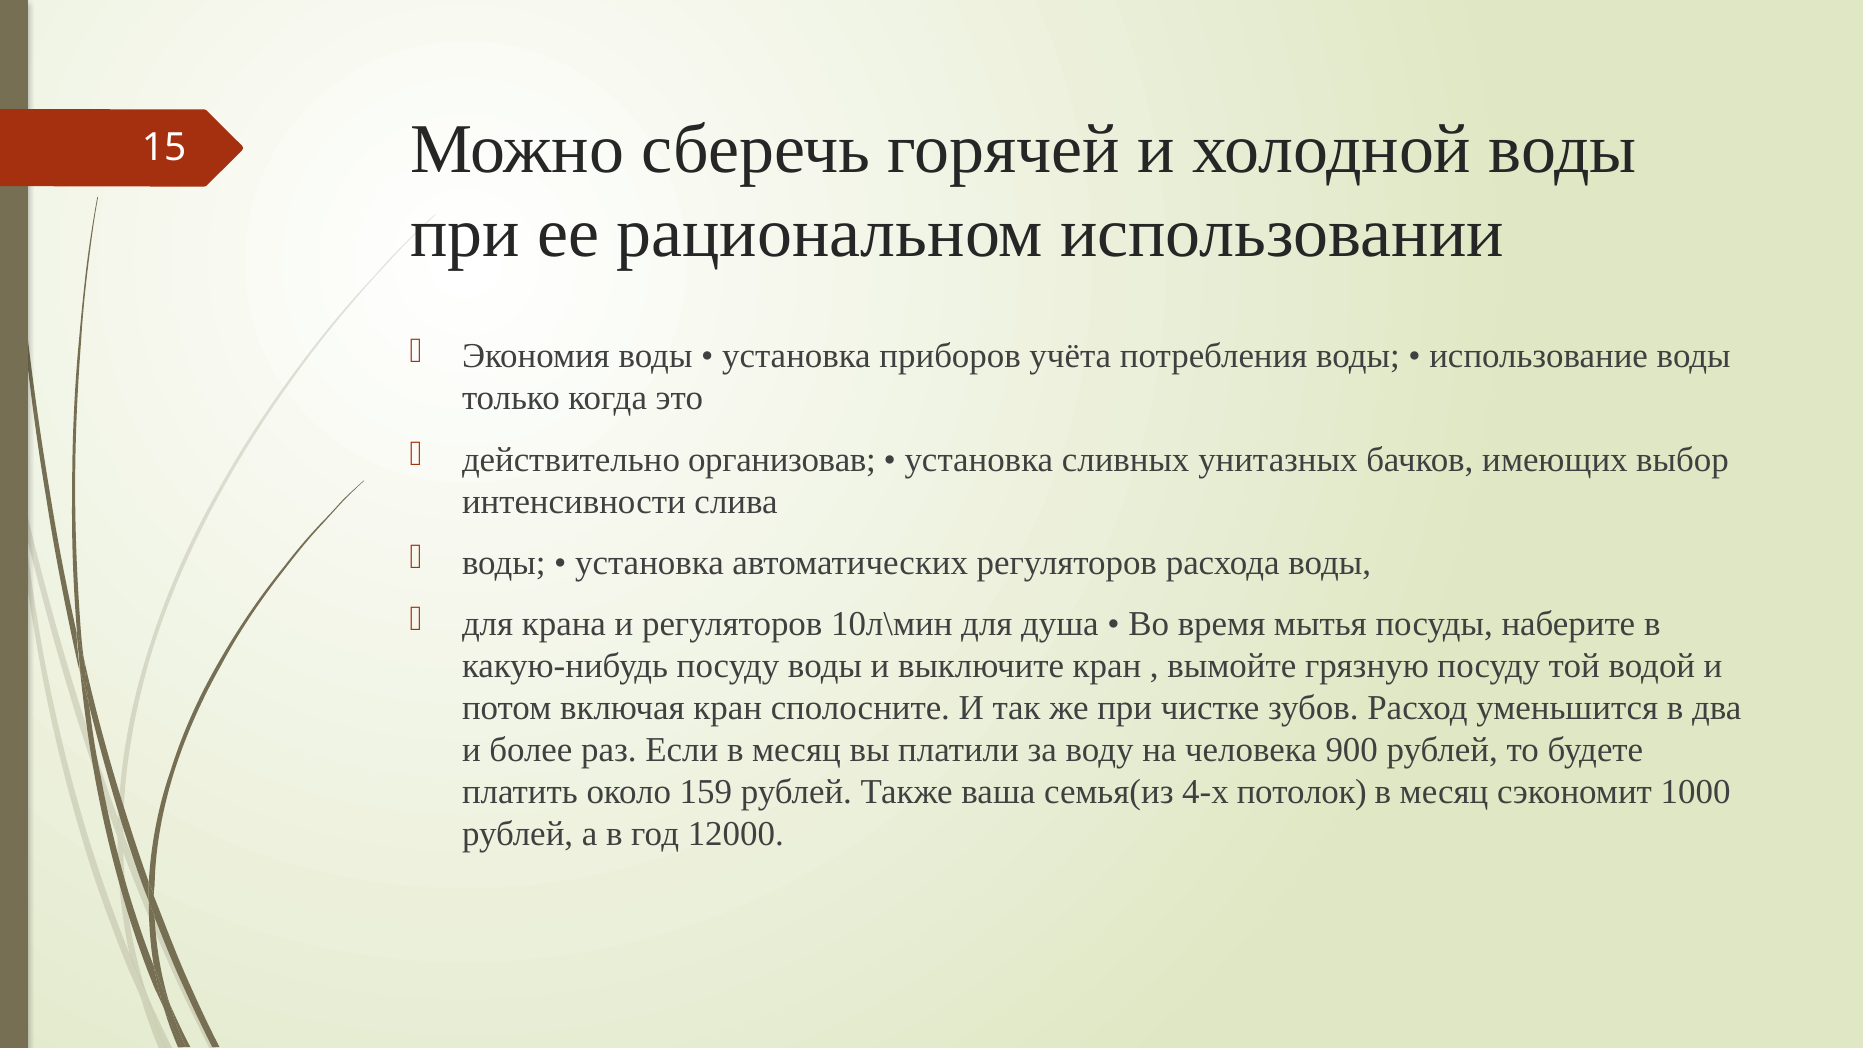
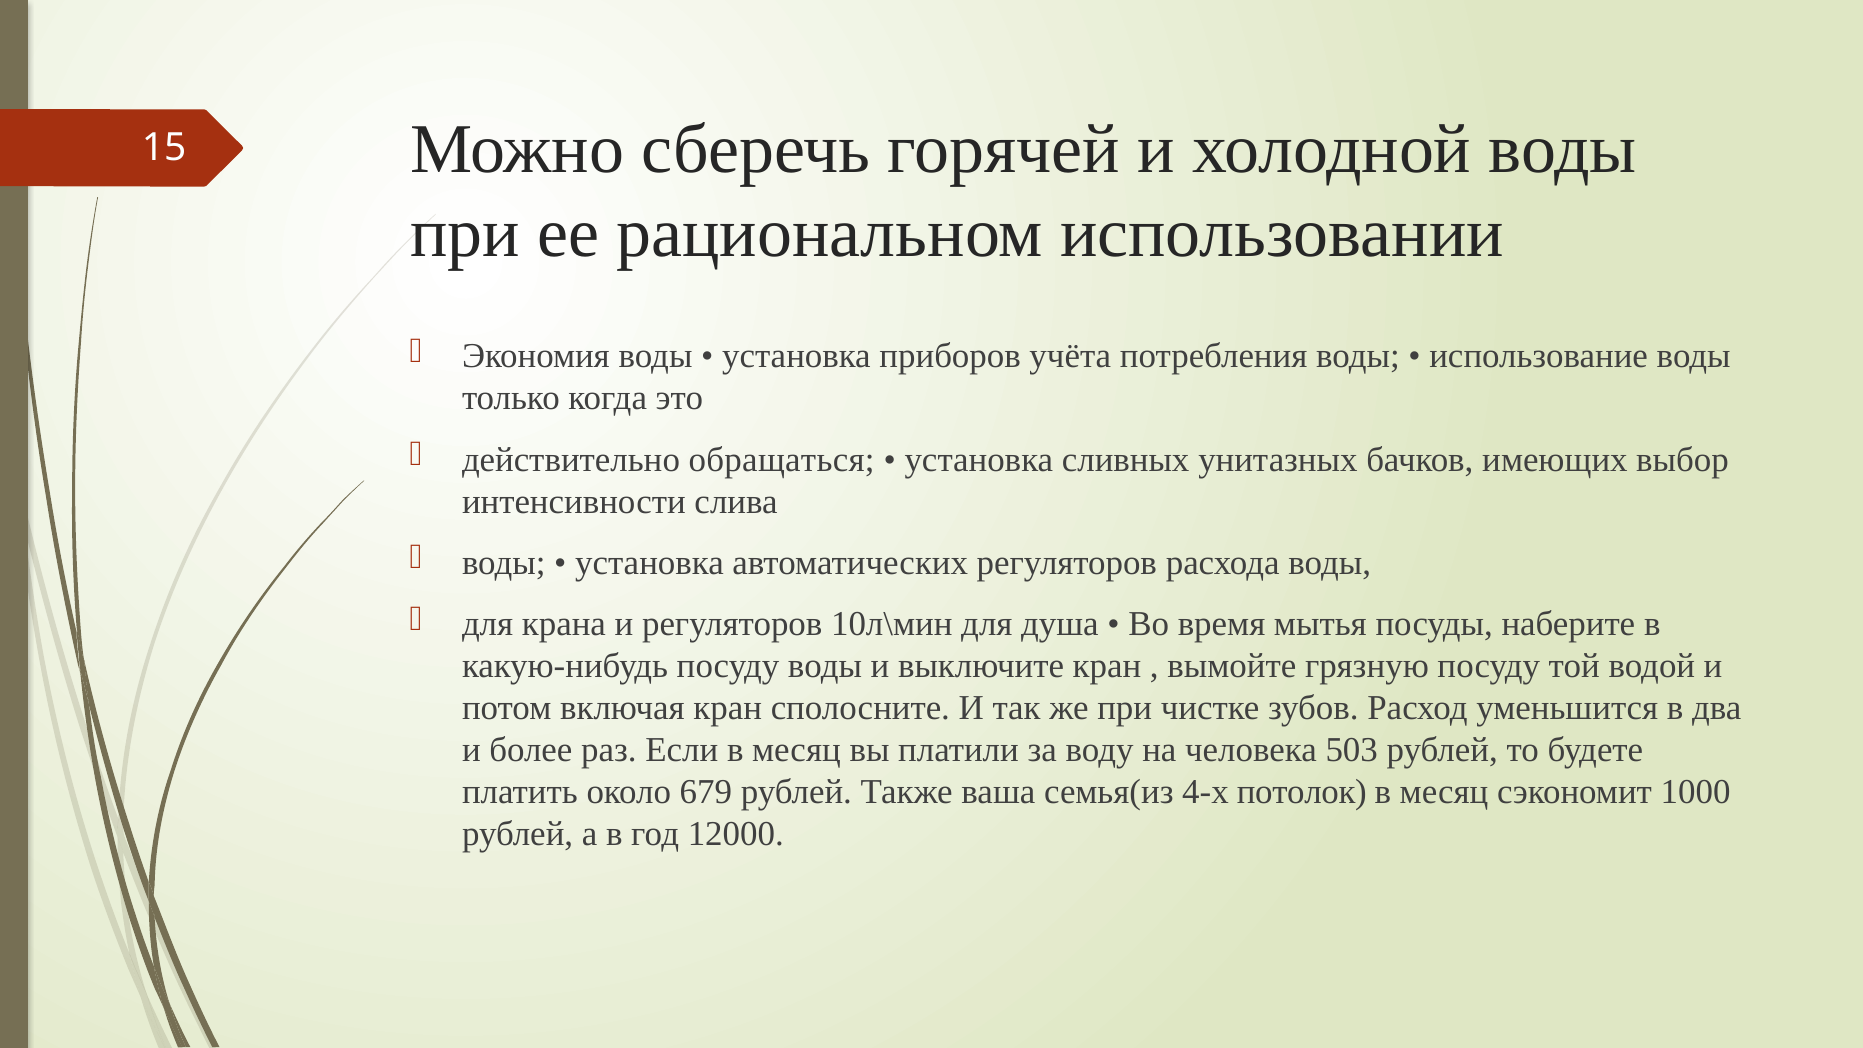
организовав: организовав -> обращаться (782, 460)
900: 900 -> 503 (1352, 750)
159: 159 -> 679 (706, 792)
